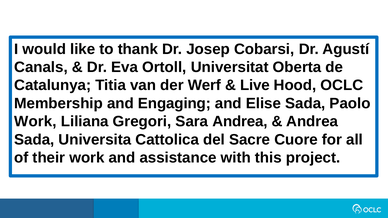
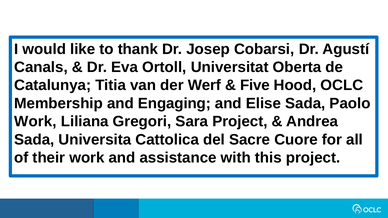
Live: Live -> Five (255, 85)
Sara Andrea: Andrea -> Project (240, 122)
